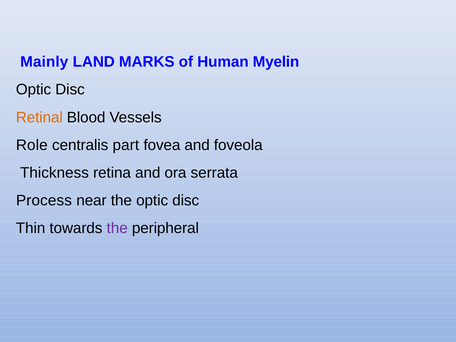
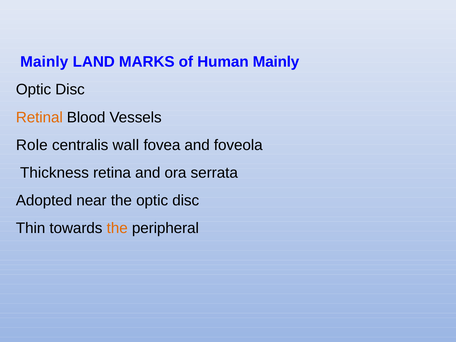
Human Myelin: Myelin -> Mainly (276, 62)
part: part -> wall (126, 145)
Process: Process -> Adopted (44, 201)
the colour: purple -> orange (117, 228)
